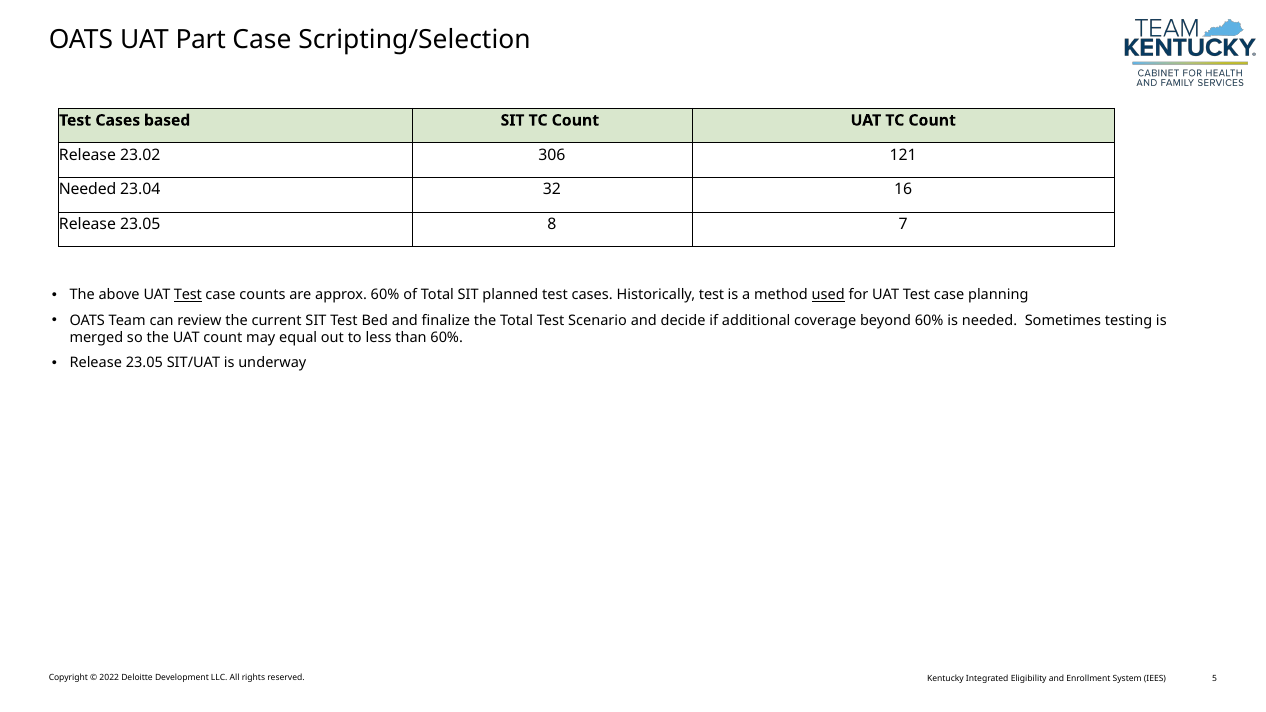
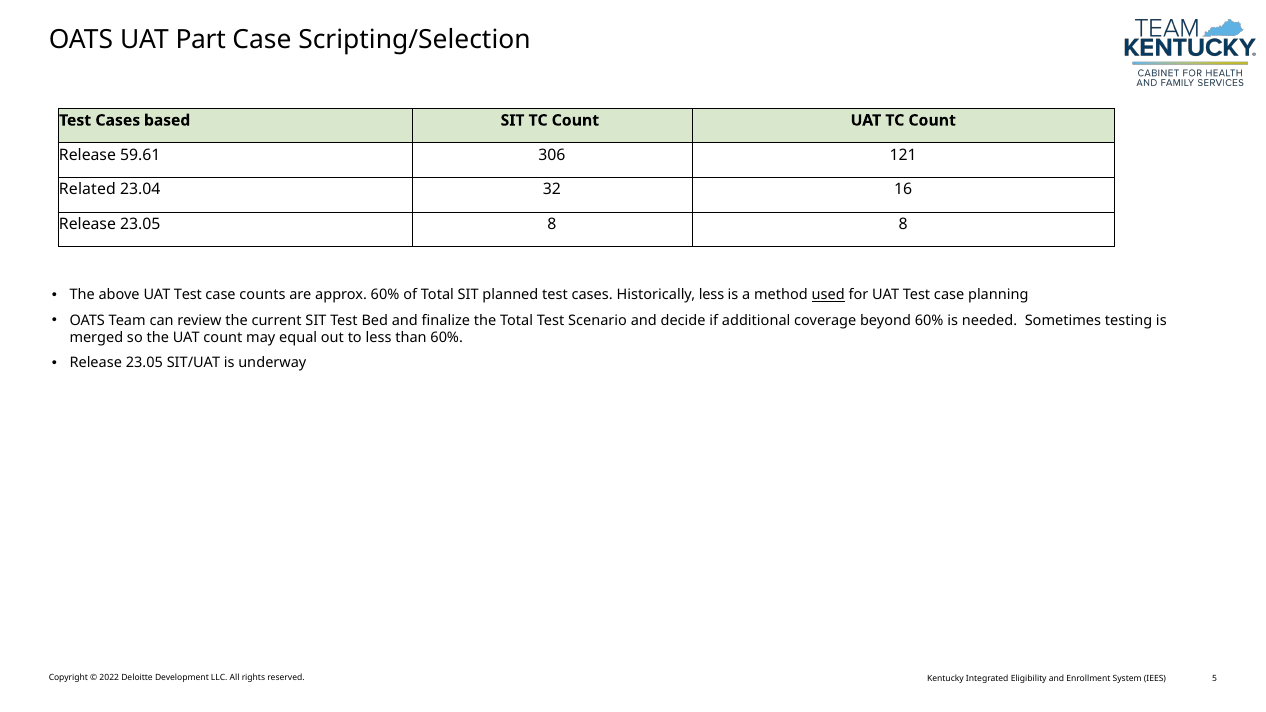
23.02: 23.02 -> 59.61 (140, 155)
Needed: Needed -> Related (87, 190)
8 7: 7 -> 8 (903, 224)
Test underline: present -> none (188, 295)
Historically test: test -> less (712, 295)
